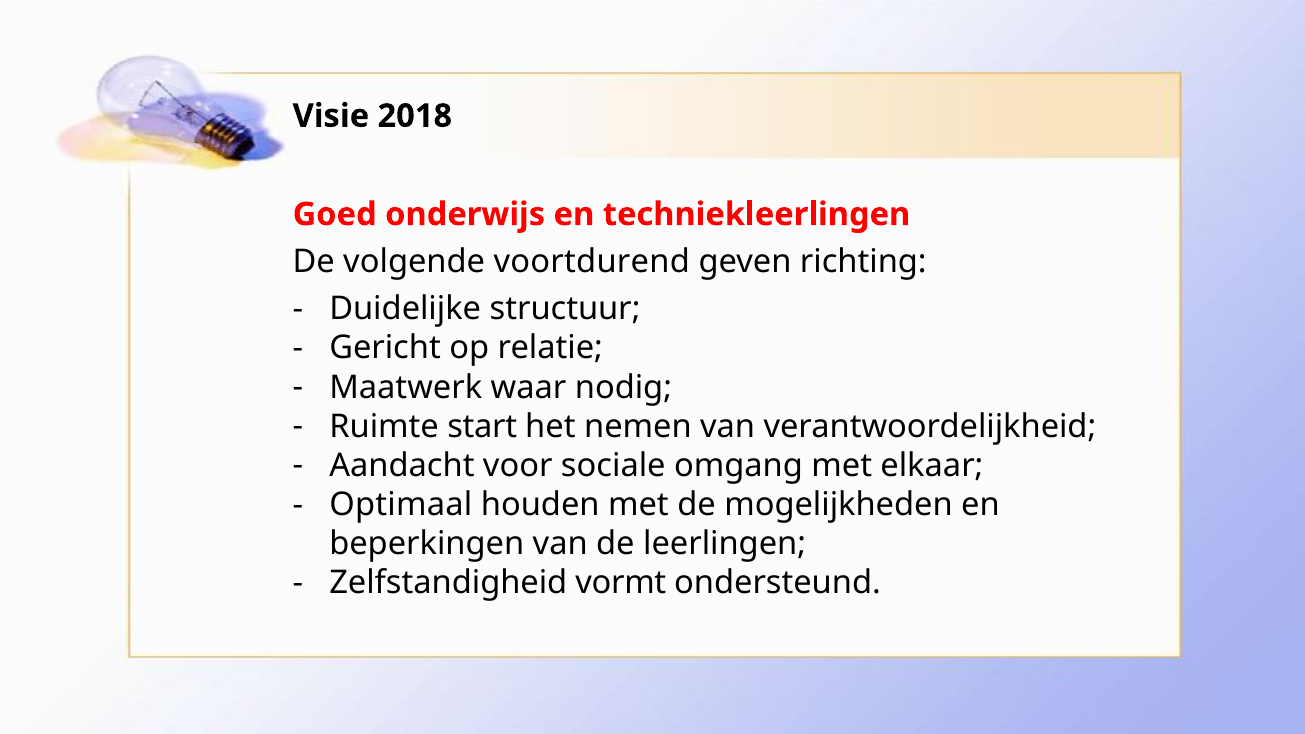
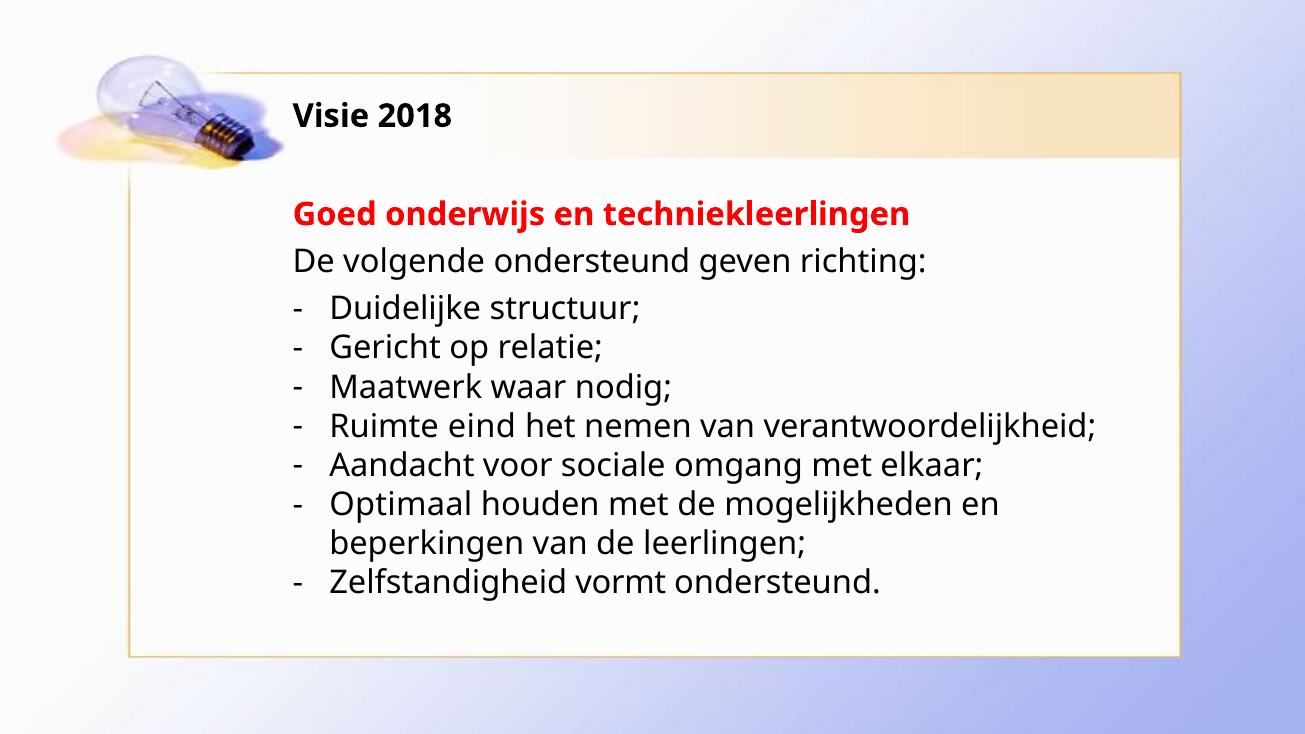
volgende voortdurend: voortdurend -> ondersteund (592, 262)
start: start -> eind (482, 426)
